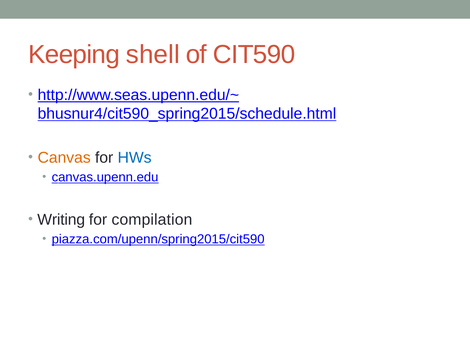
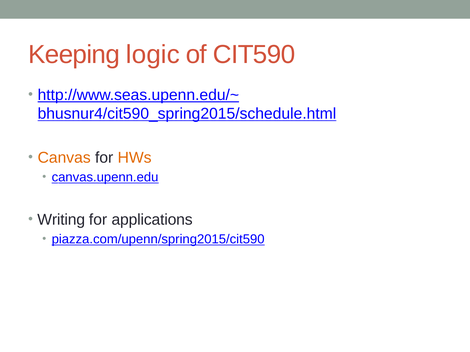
shell: shell -> logic (153, 55)
HWs colour: blue -> orange (135, 158)
compilation: compilation -> applications (152, 220)
